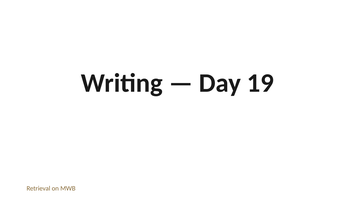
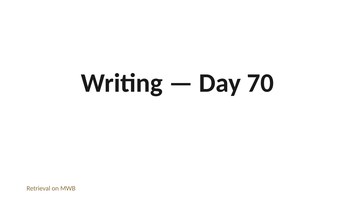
19: 19 -> 70 (260, 83)
